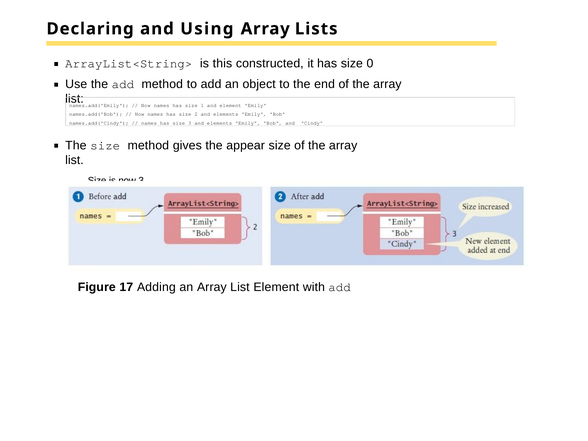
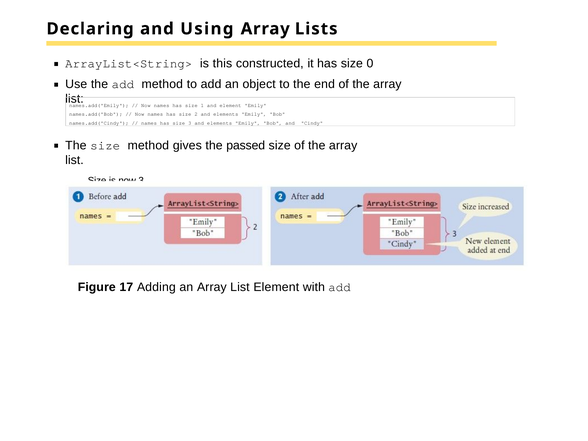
appear: appear -> passed (246, 145)
